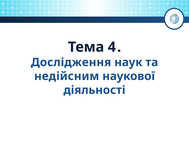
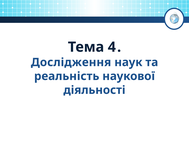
недійсним: недійсним -> реальність (67, 76)
